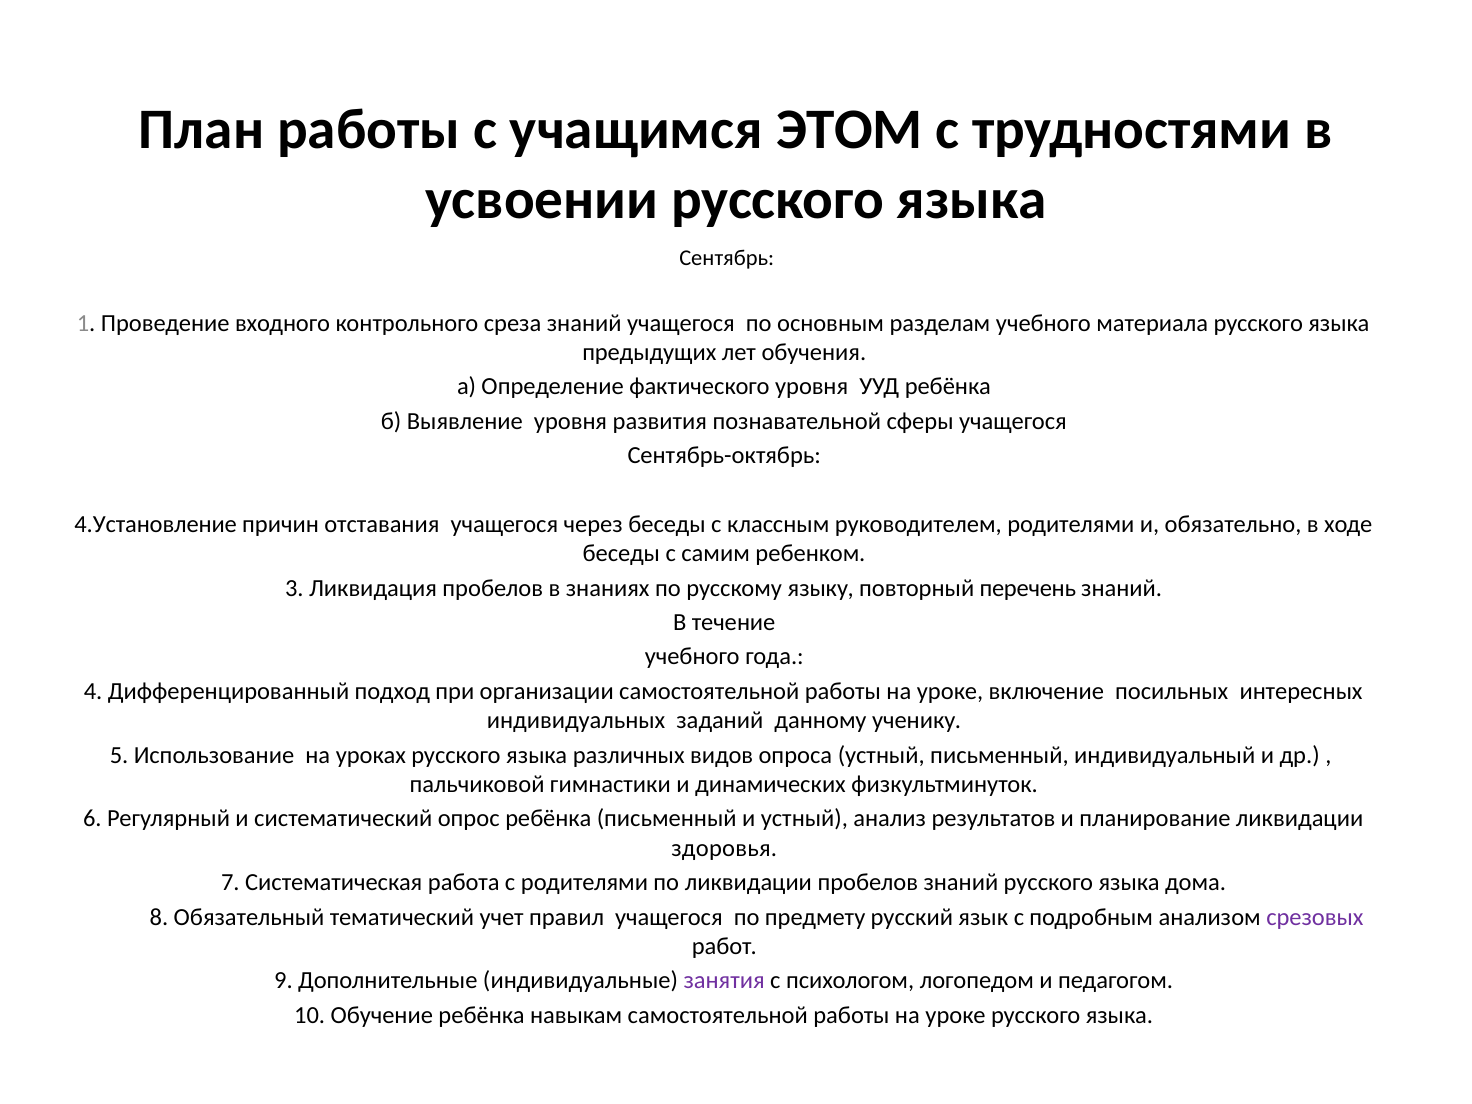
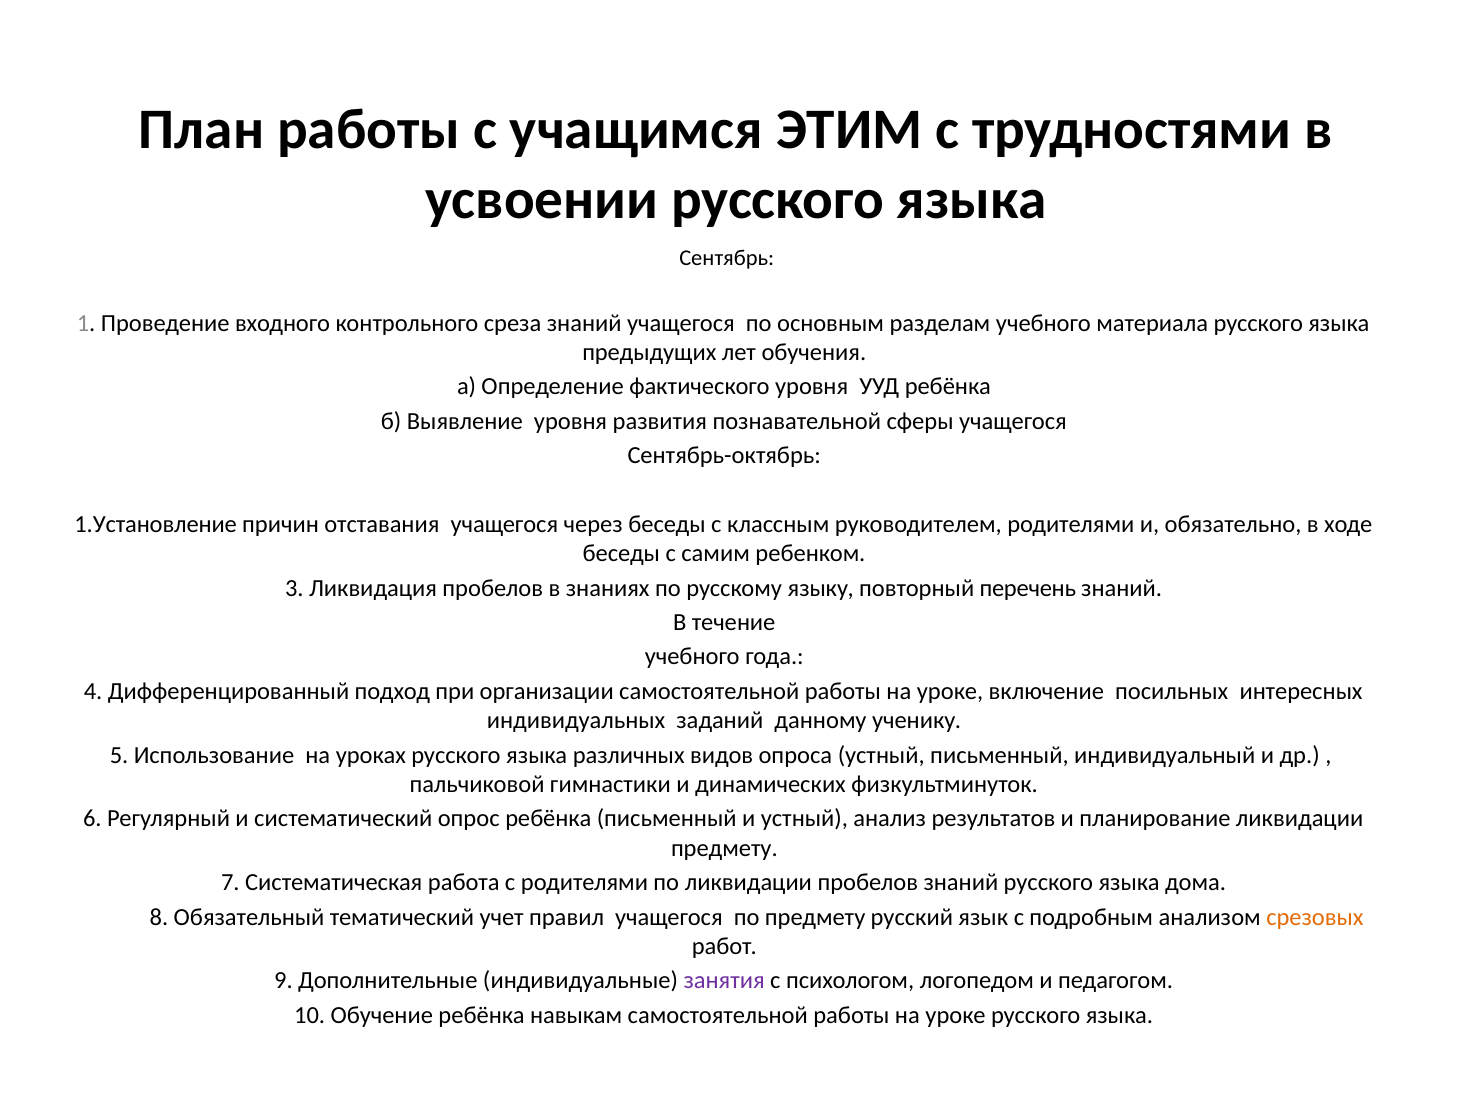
ЭТОМ: ЭТОМ -> ЭТИМ (849, 129)
4.Установление: 4.Установление -> 1.Установление (156, 524)
здоровья: здоровья -> предмету (724, 848)
срезовых colour: purple -> orange (1315, 917)
